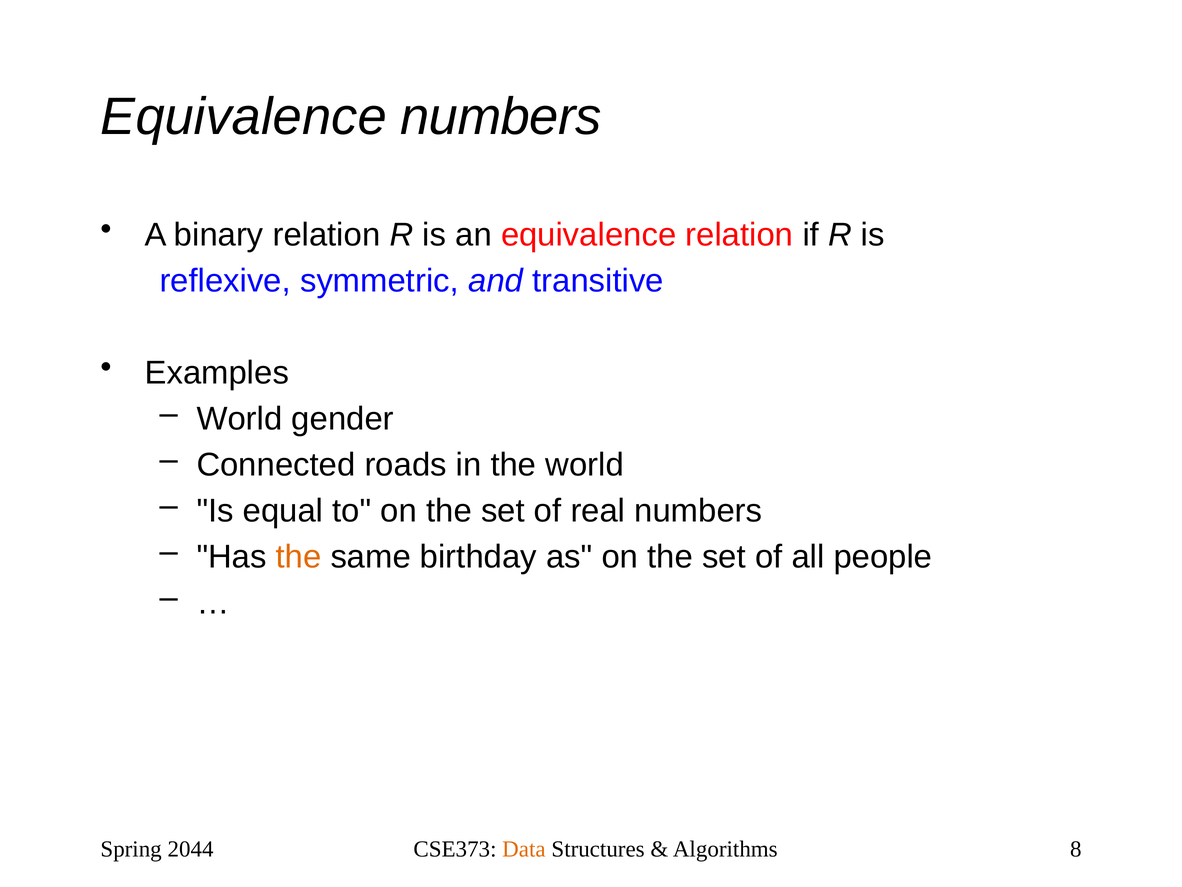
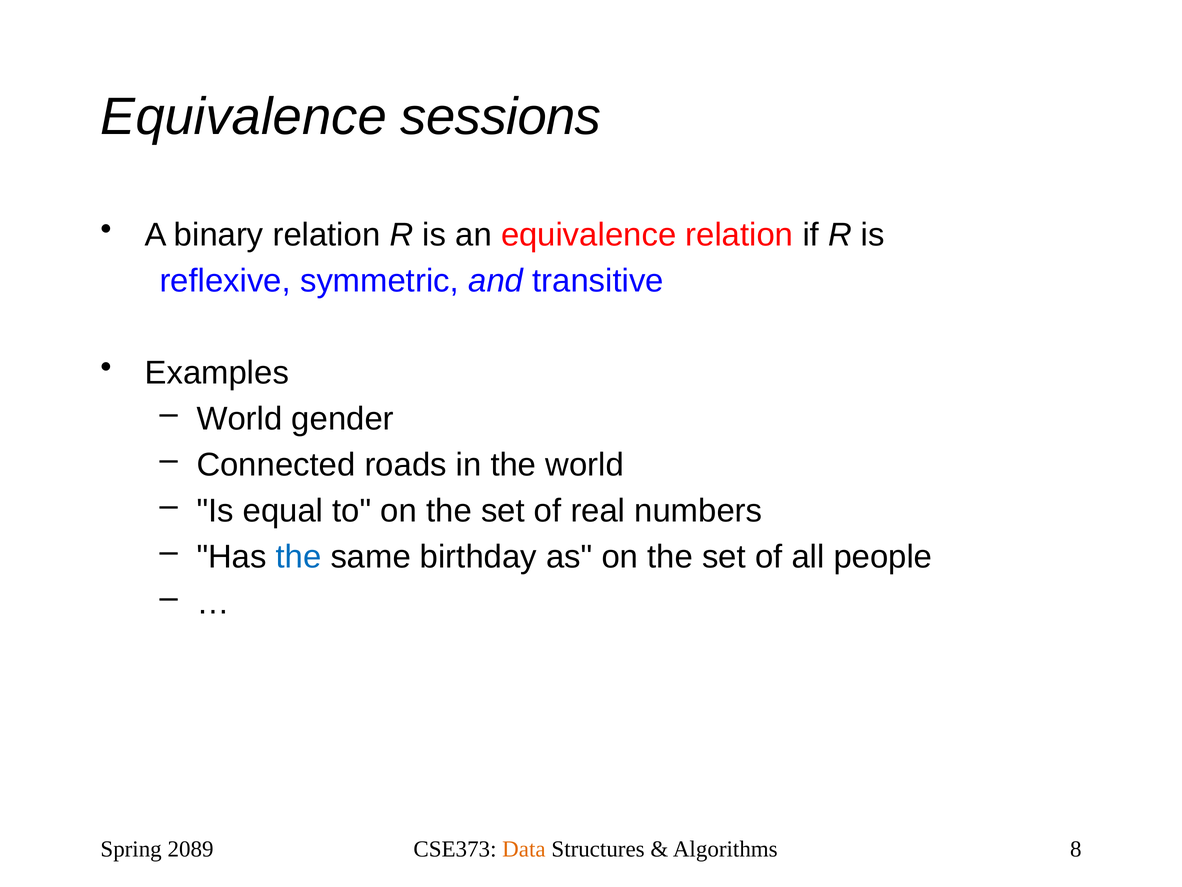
Equivalence numbers: numbers -> sessions (501, 117)
the colour: orange -> blue (299, 557)
2044: 2044 -> 2089 (191, 849)
